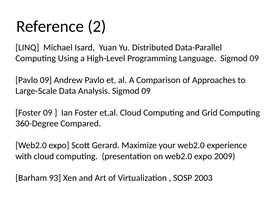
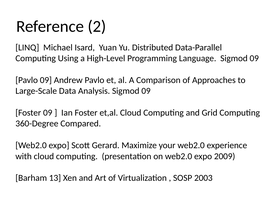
93: 93 -> 13 (55, 178)
